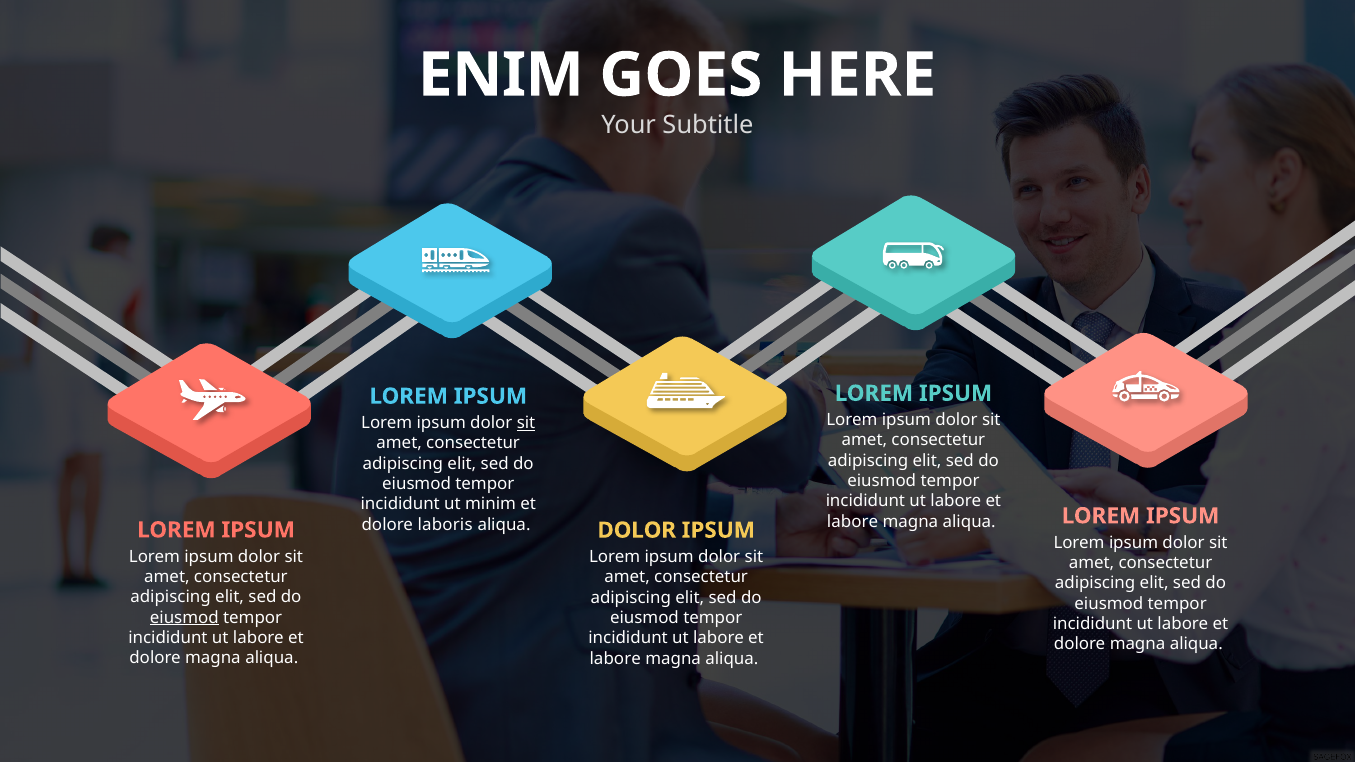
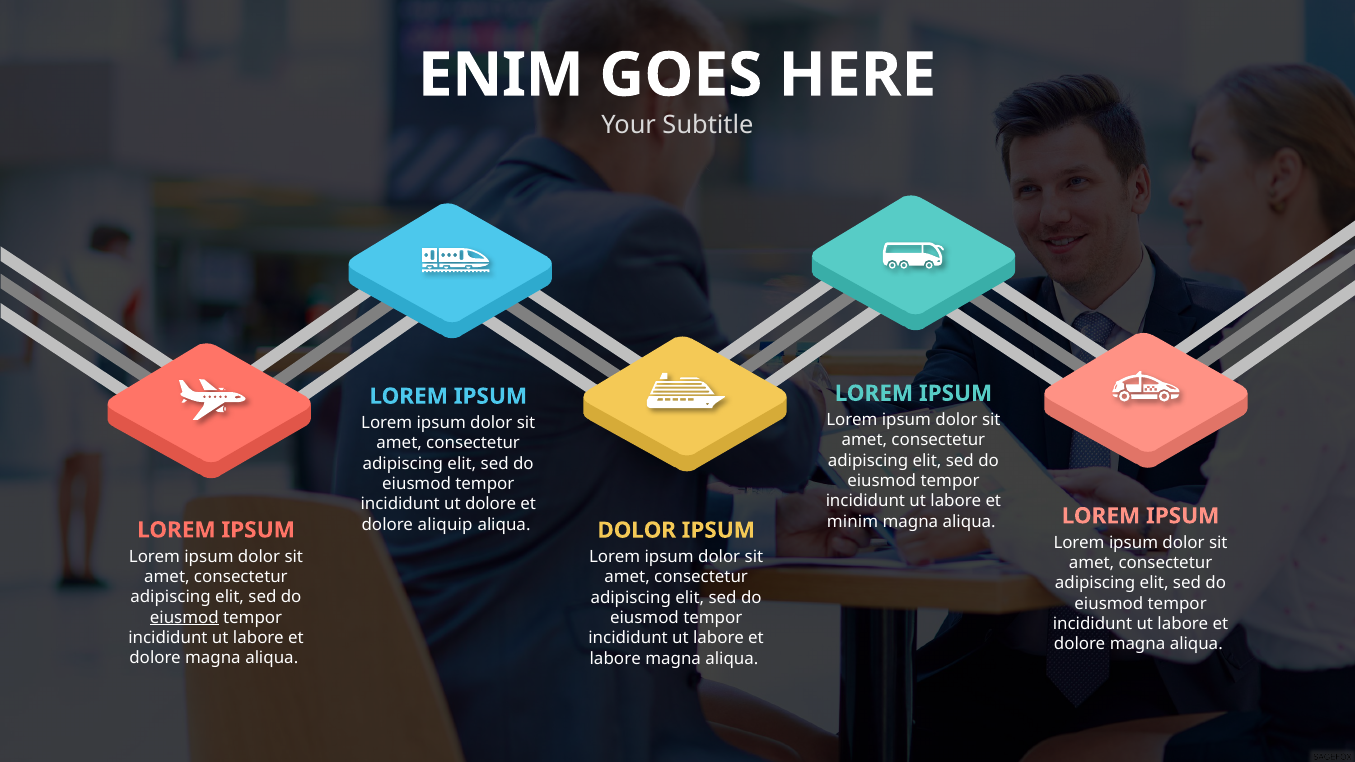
sit underline: present -> none (526, 423)
ut minim: minim -> dolore (491, 504)
labore: labore -> minim (852, 522)
laboris: laboris -> aliquip (445, 525)
